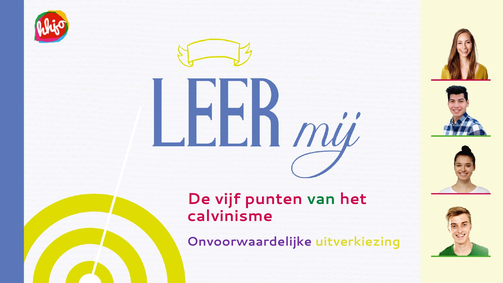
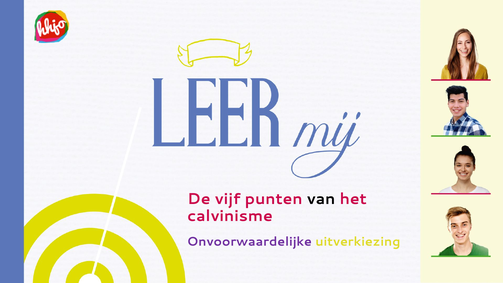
van colour: green -> black (321, 199)
